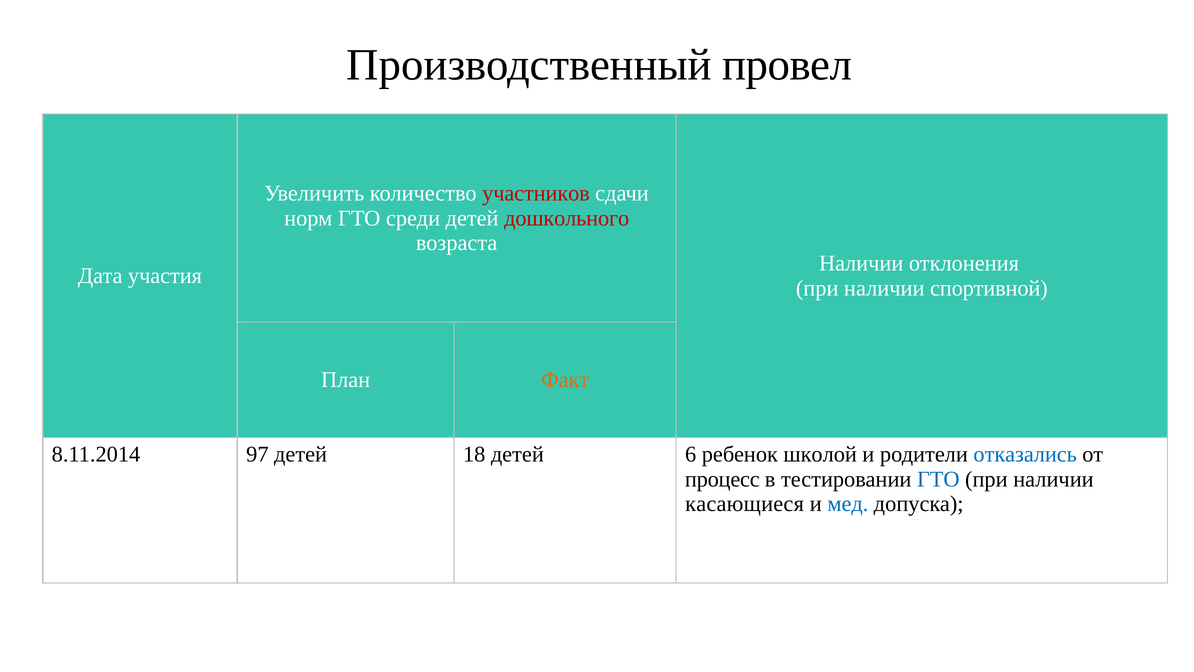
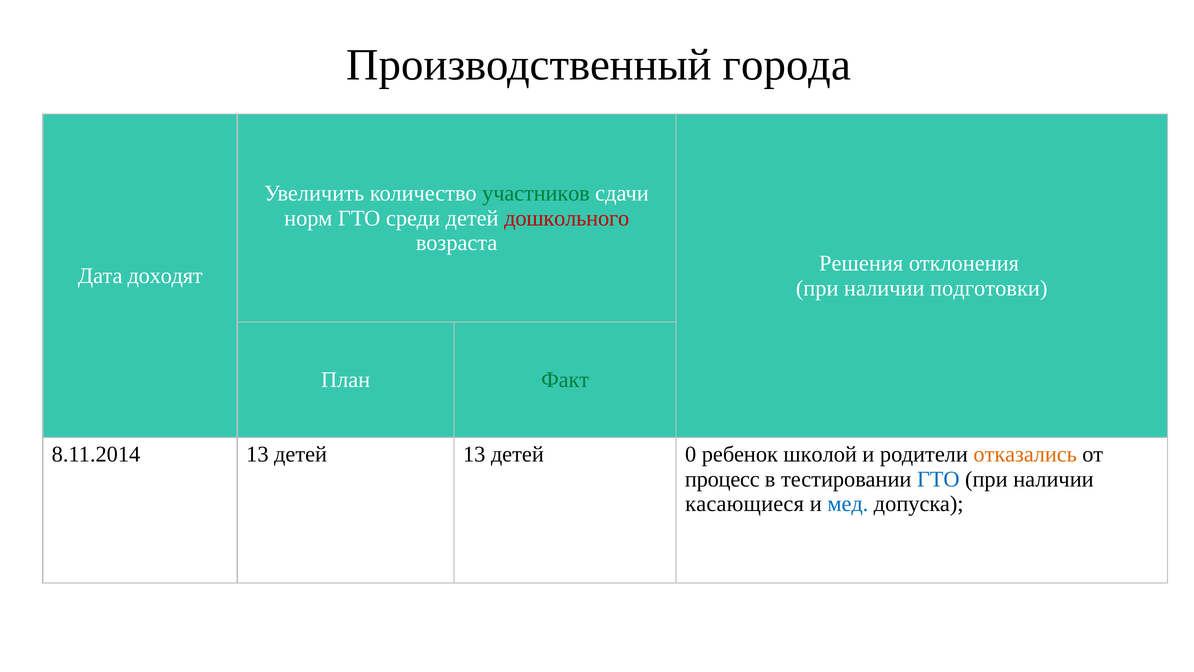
провел: провел -> города (787, 65)
участников colour: red -> green (536, 193)
Наличии: Наличии -> Решения (861, 263)
участия: участия -> доходят (165, 276)
спортивной: спортивной -> подготовки (989, 288)
Факт colour: orange -> green (565, 380)
8.11.2014 97: 97 -> 13 (257, 454)
детей 18: 18 -> 13 (474, 454)
6: 6 -> 0 (691, 454)
отказались colour: blue -> orange (1025, 454)
